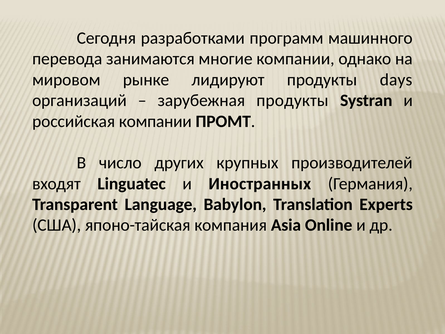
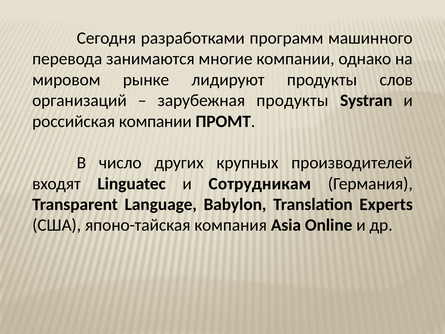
days: days -> слов (396, 80)
Иностранных: Иностранных -> Сотрудникам (260, 184)
